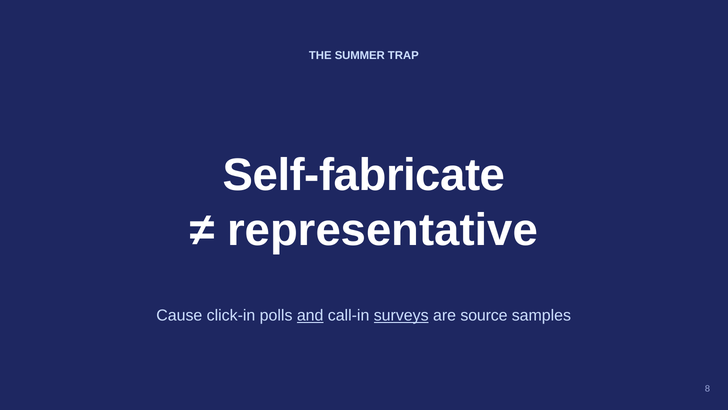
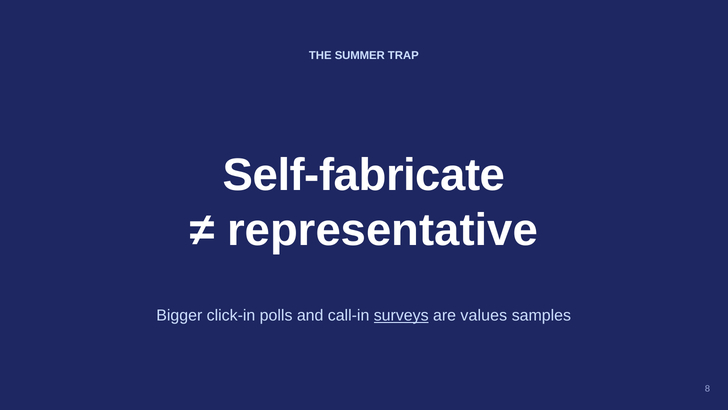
Cause: Cause -> Bigger (179, 315)
and underline: present -> none (310, 315)
source: source -> values (484, 315)
